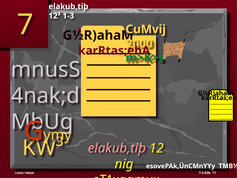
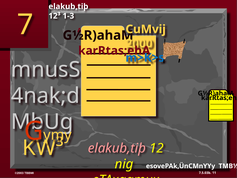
m>K>s colour: green -> blue (145, 58)
